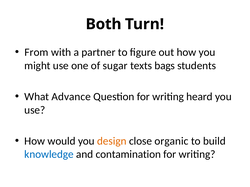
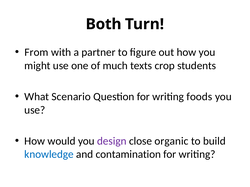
sugar: sugar -> much (115, 66)
bags: bags -> crop (165, 66)
Advance: Advance -> Scenario (71, 97)
heard: heard -> foods (199, 97)
design colour: orange -> purple (112, 141)
